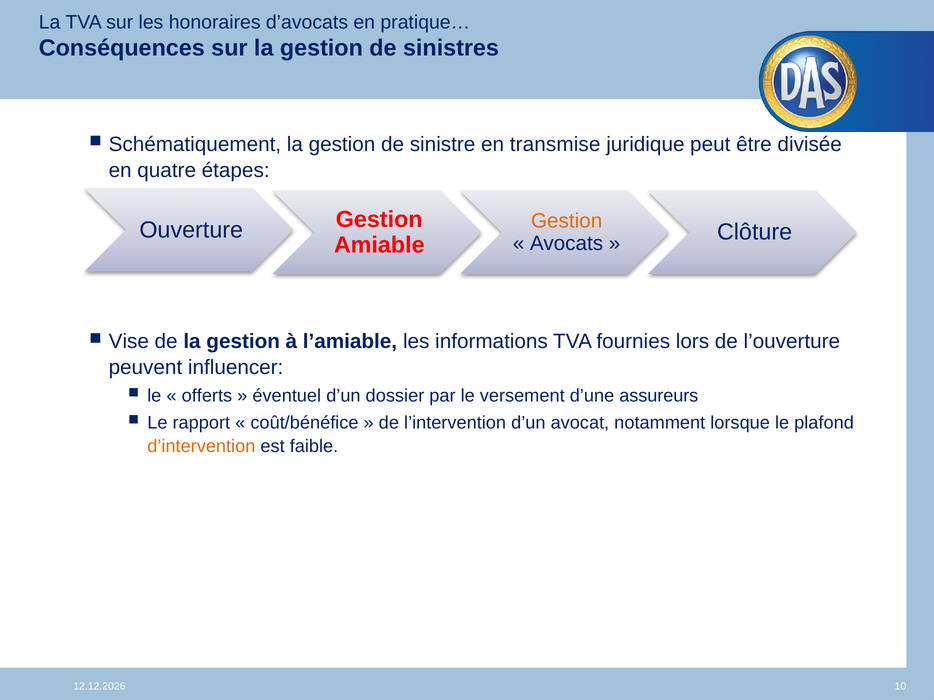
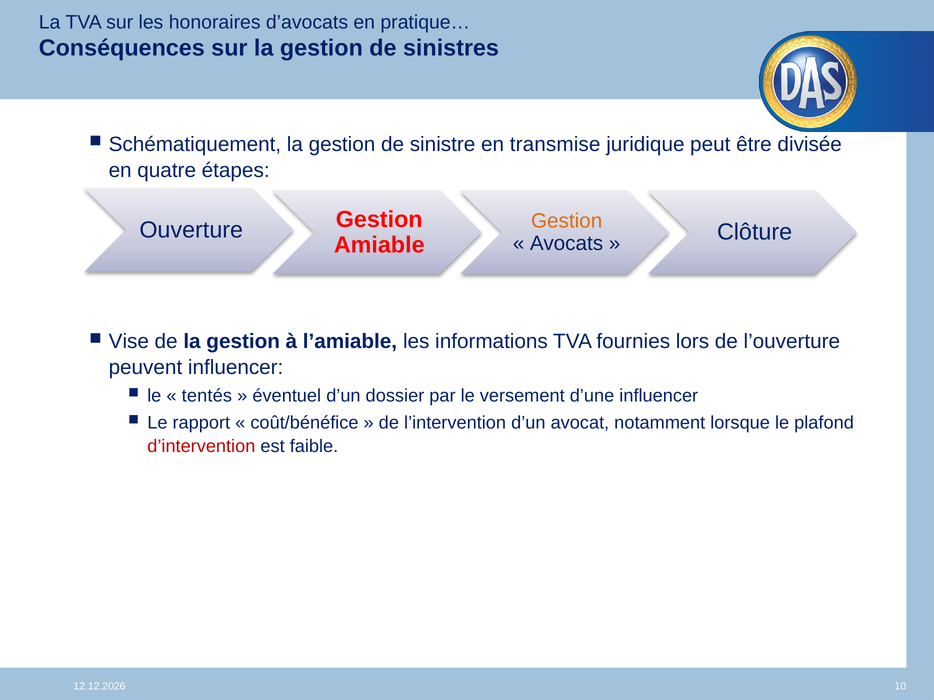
offerts: offerts -> tentés (207, 396)
d’une assureurs: assureurs -> influencer (659, 396)
d’intervention colour: orange -> red (201, 447)
